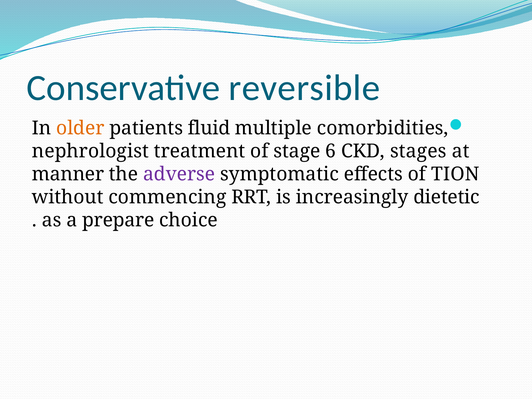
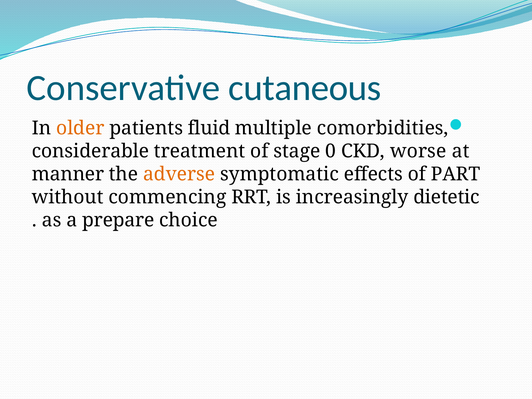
reversible: reversible -> cutaneous (305, 88)
nephrologist: nephrologist -> considerable (90, 151)
6: 6 -> 0 (331, 151)
stages: stages -> worse (418, 151)
adverse colour: purple -> orange (179, 174)
TION: TION -> PART (456, 174)
